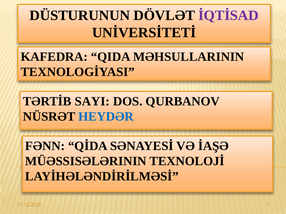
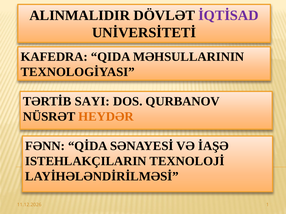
DÜSTURUNUN: DÜSTURUNUN -> ALINMALIDIR (80, 15)
HEYDƏR colour: blue -> orange (106, 117)
MÜƏSSISƏLƏRININ: MÜƏSSISƏLƏRININ -> ISTEHLAKÇILARIN (86, 161)
